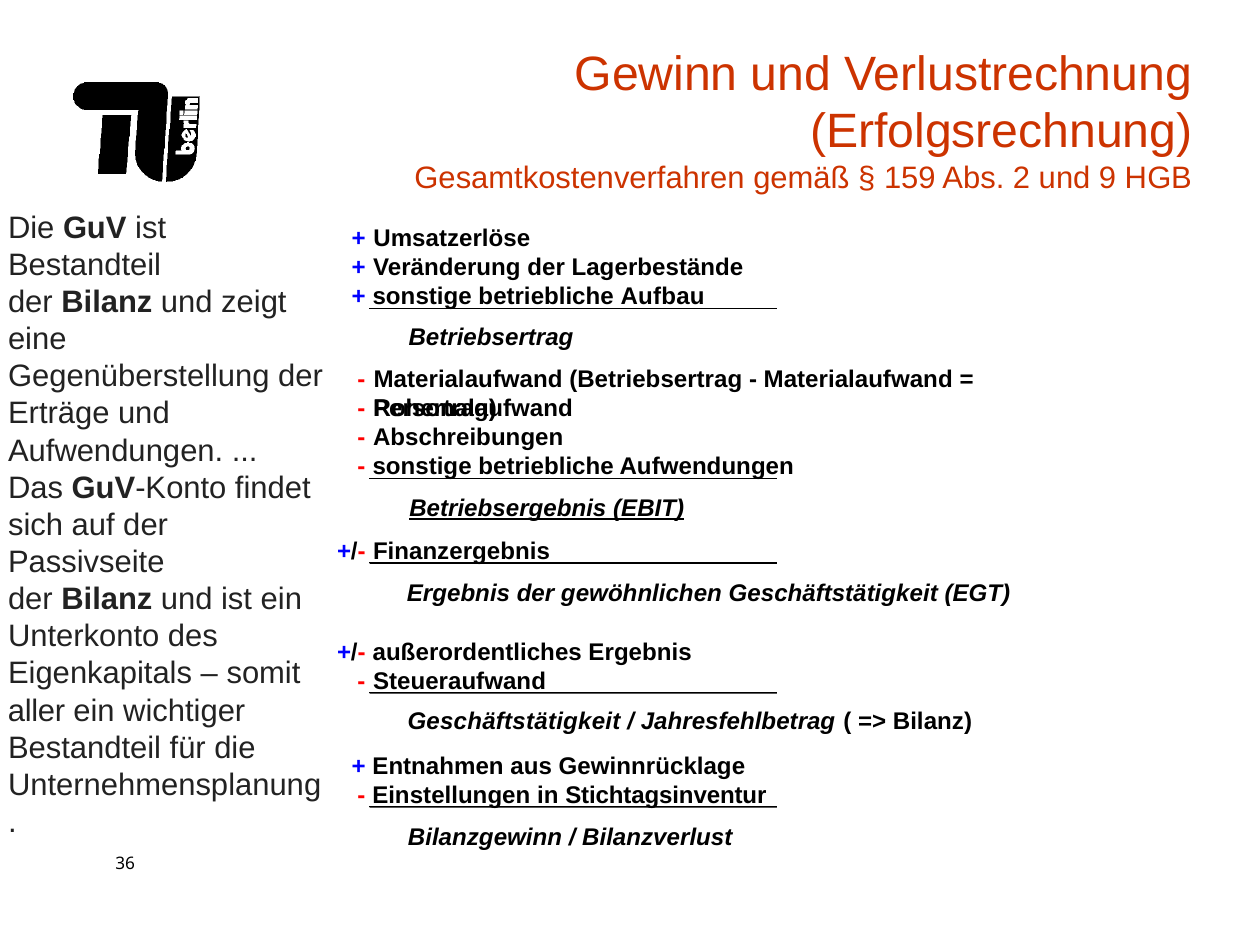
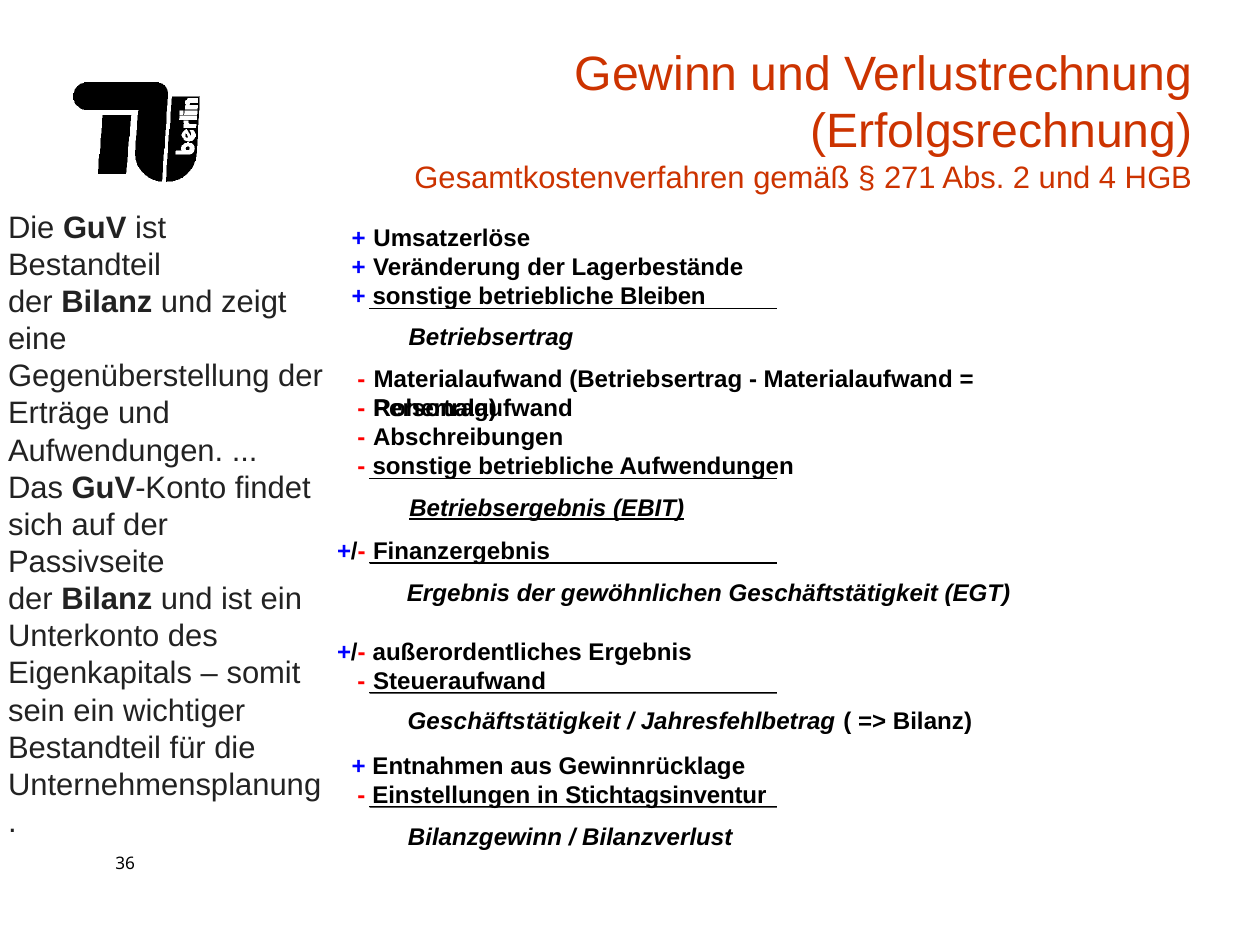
159: 159 -> 271 (910, 178)
9: 9 -> 4 (1108, 178)
Aufbau: Aufbau -> Bleiben (663, 297)
aller: aller -> sein (36, 711)
